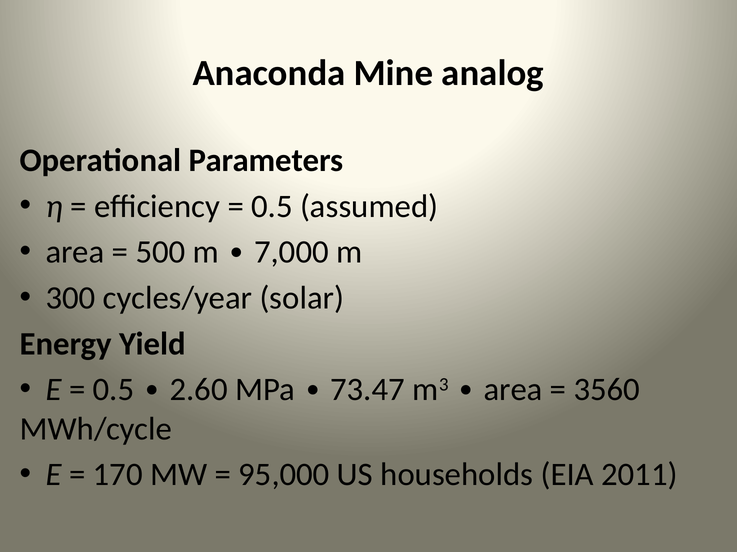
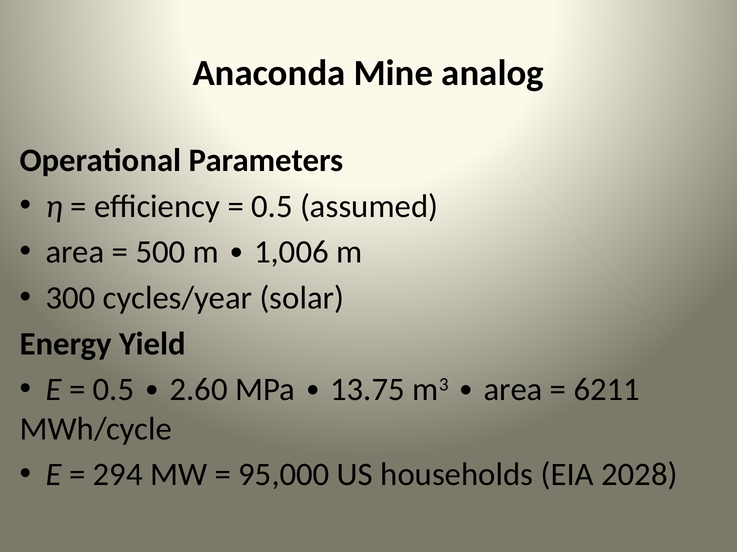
7,000: 7,000 -> 1,006 (291, 253)
73.47: 73.47 -> 13.75 (368, 390)
3560: 3560 -> 6211 (607, 390)
170: 170 -> 294 (118, 475)
2011: 2011 -> 2028 (639, 475)
